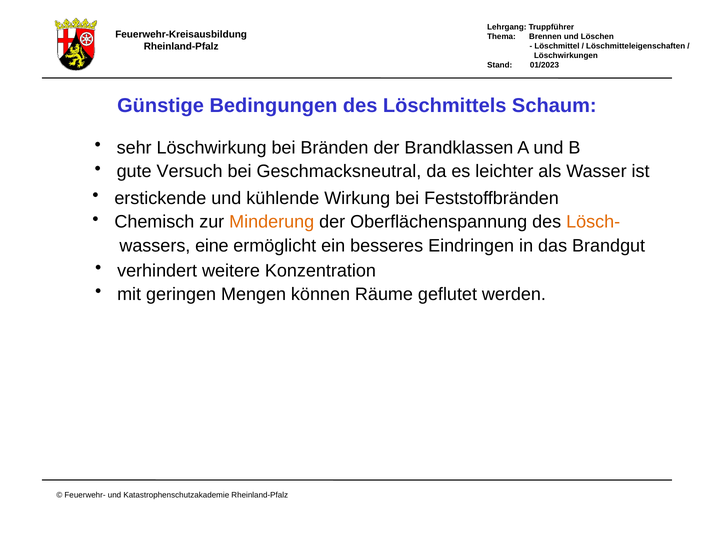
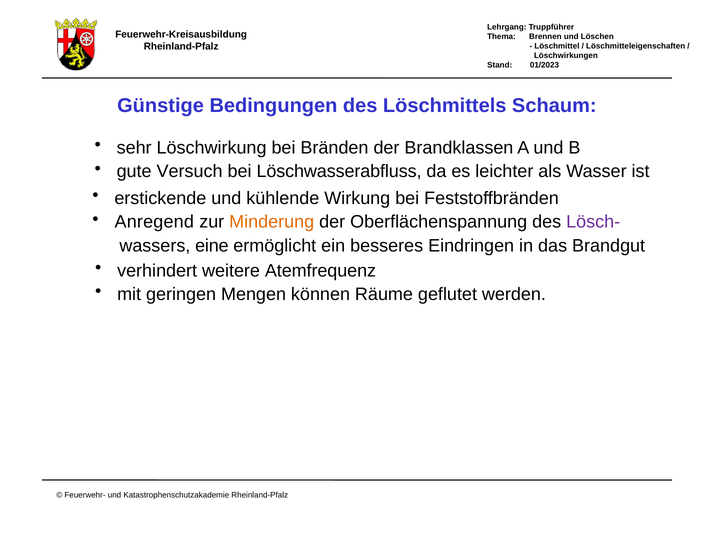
Geschmacksneutral: Geschmacksneutral -> Löschwasserabfluss (339, 172)
Chemisch: Chemisch -> Anregend (154, 222)
Lösch- colour: orange -> purple (593, 222)
Konzentration: Konzentration -> Atemfrequenz (321, 271)
